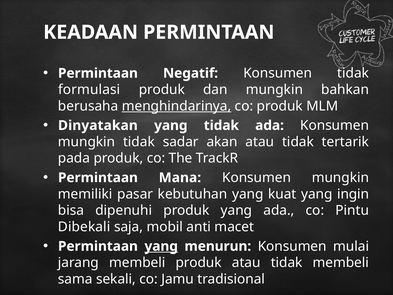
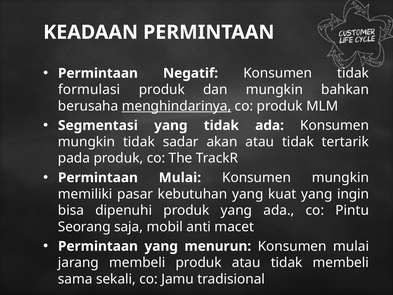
Dinyatakan: Dinyatakan -> Segmentasi (98, 125)
Permintaan Mana: Mana -> Mulai (180, 178)
Dibekali: Dibekali -> Seorang (84, 227)
yang underline: present -> none (161, 246)
